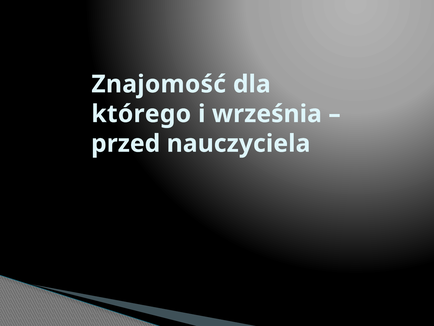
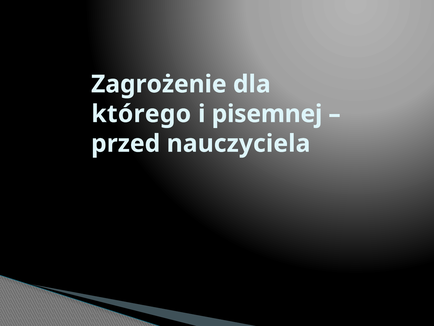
Znajomość: Znajomość -> Zagrożenie (159, 84)
września: września -> pisemnej (267, 114)
